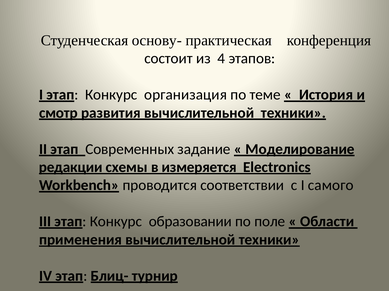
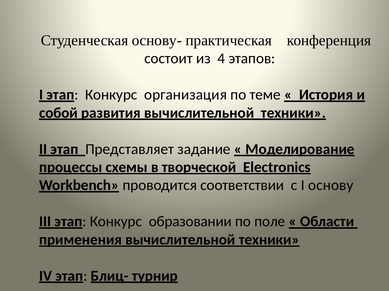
смотр: смотр -> собой (58, 113)
Современных: Современных -> Представляет (130, 149)
редакции: редакции -> процессы (71, 168)
измеряется: измеряется -> творческой (199, 168)
самого: самого -> основу (331, 186)
